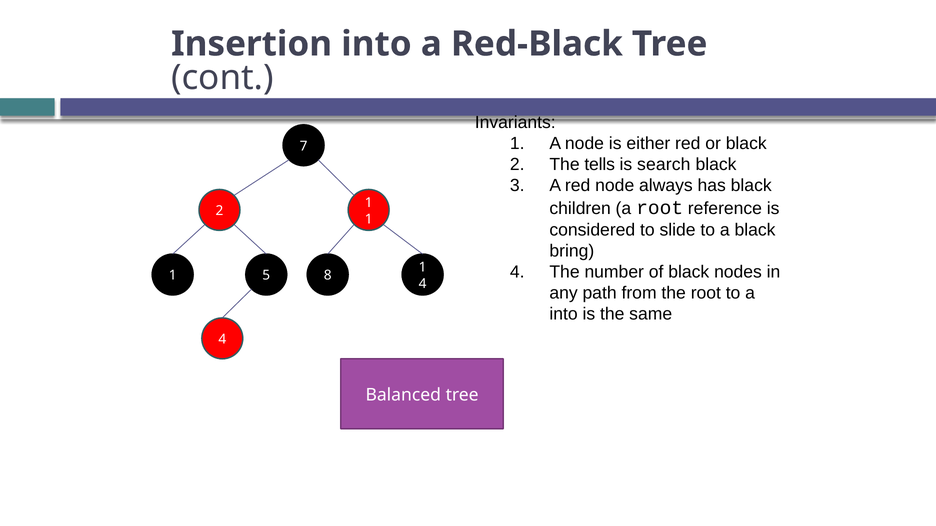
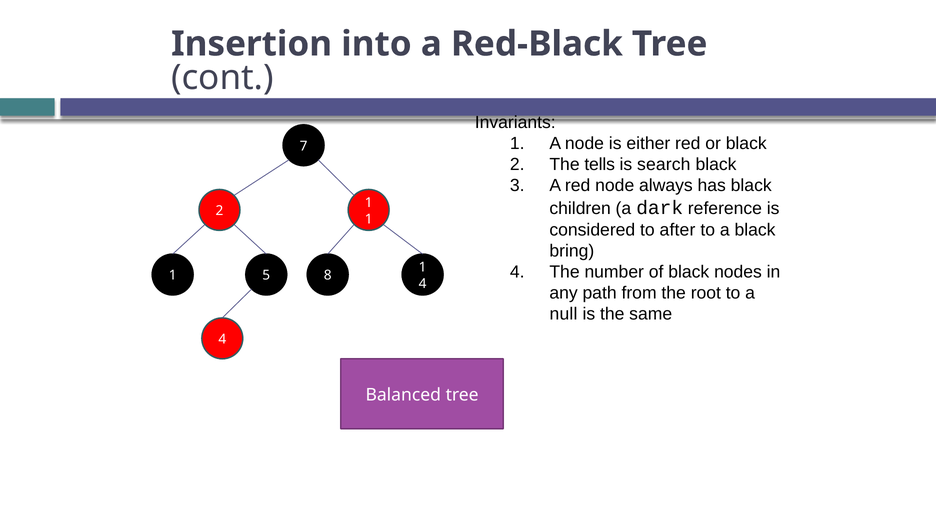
a root: root -> dark (660, 208)
slide: slide -> after (677, 230)
into: into -> null (564, 314)
